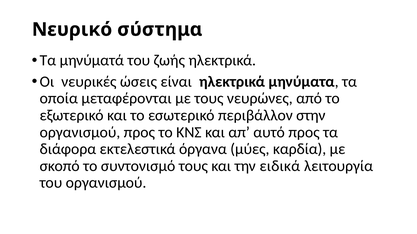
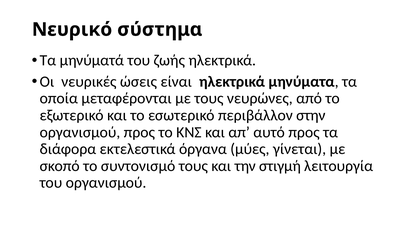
καρδία: καρδία -> γίνεται (300, 149)
ειδικά: ειδικά -> στιγμή (280, 166)
